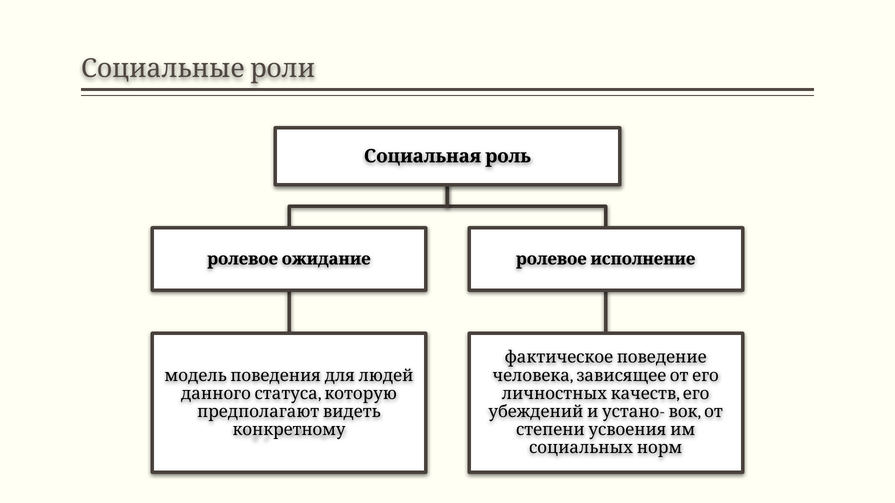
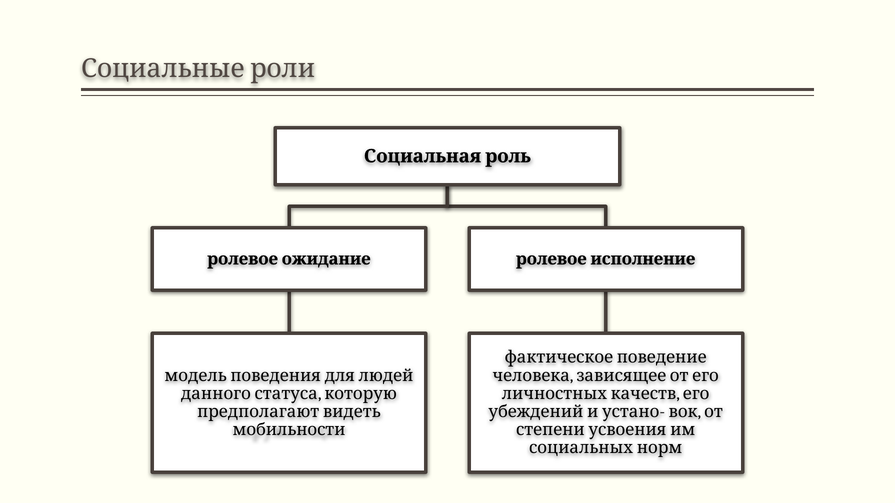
конкретному: конкретному -> мобильности (289, 430)
